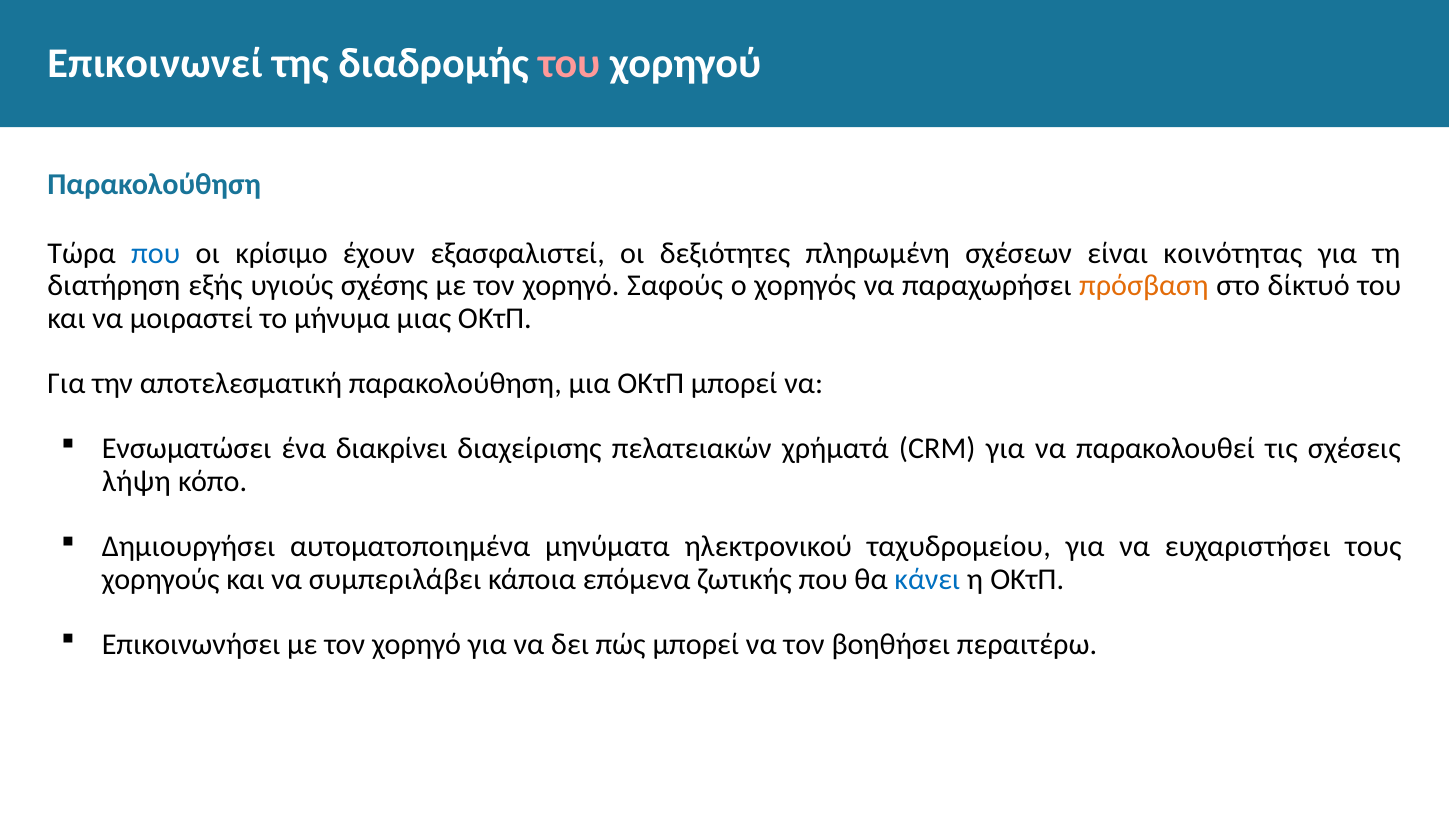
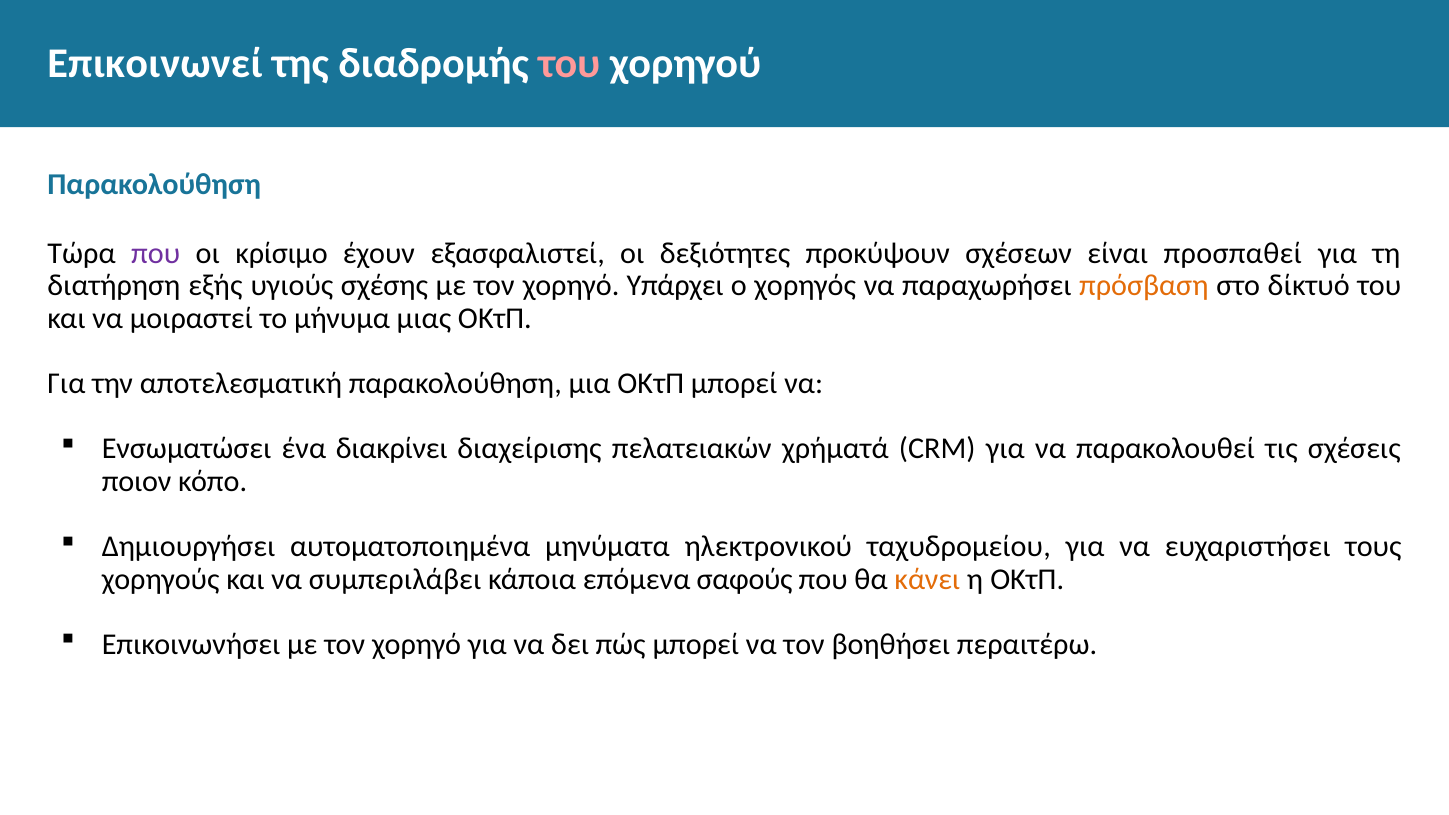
που colour: blue -> purple (156, 253)
πληρωμένη: πληρωμένη -> προκύψουν (878, 253)
κοινότητας: κοινότητας -> προσπαθεί (1233, 253)
Σαφούς: Σαφούς -> Υπάρχει (675, 286)
λήψη: λήψη -> ποιον (137, 481)
ζωτικής: ζωτικής -> σαφούς (745, 579)
κάνει colour: blue -> orange (927, 579)
